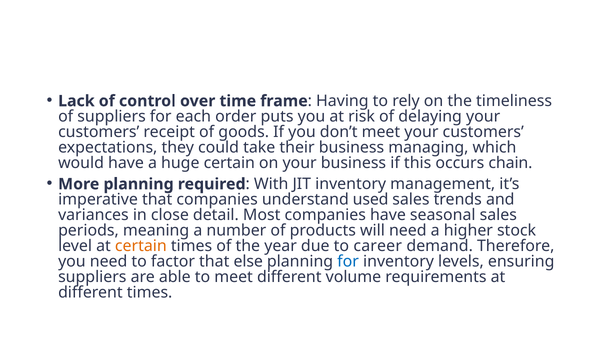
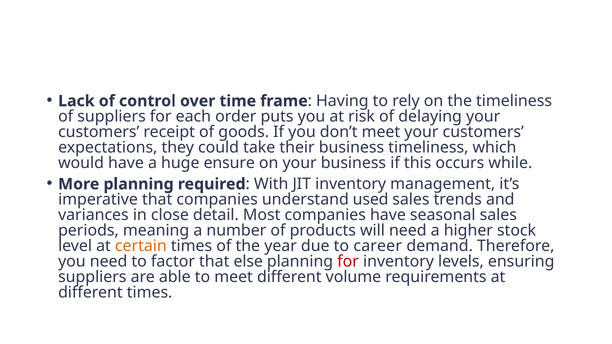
business managing: managing -> timeliness (428, 148)
huge certain: certain -> ensure (229, 163)
chain: chain -> while (510, 163)
for colour: blue -> red (348, 262)
